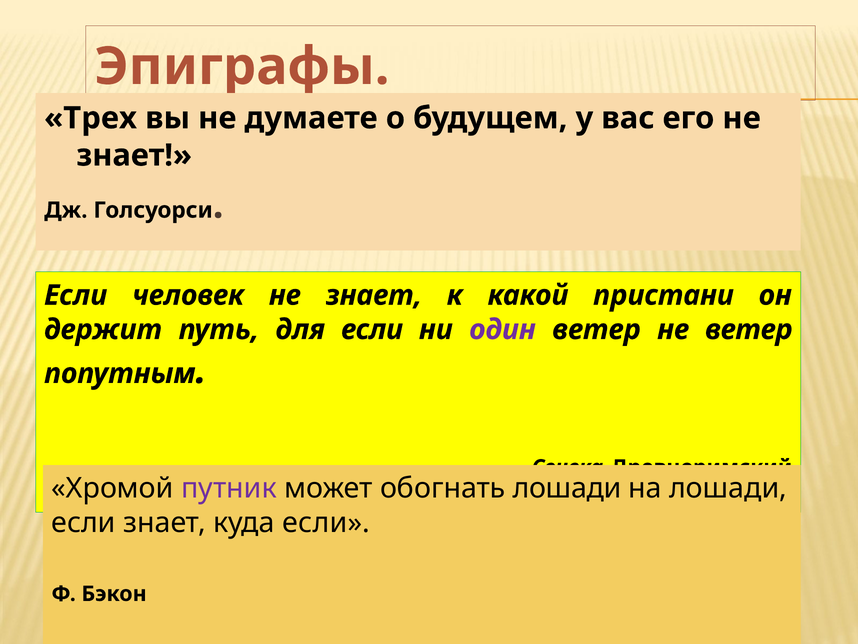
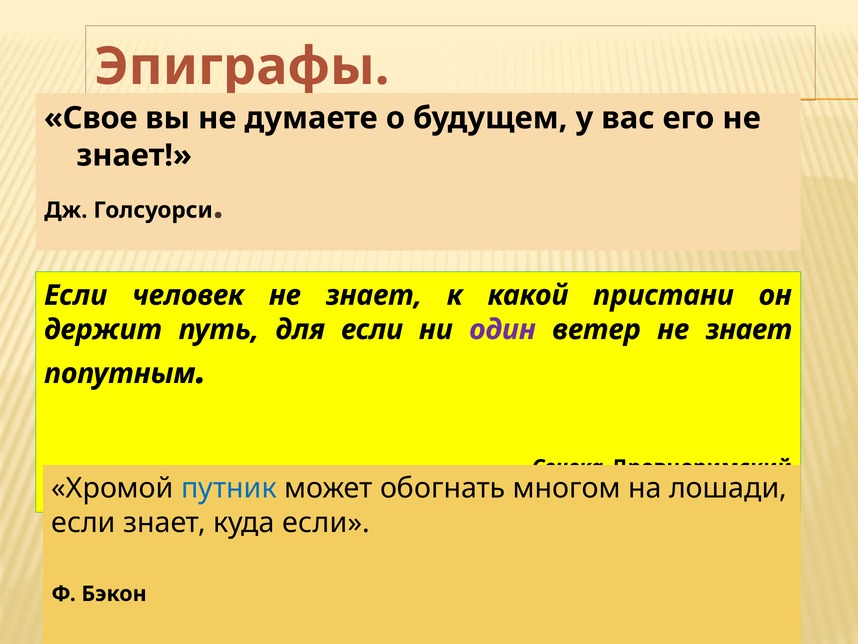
Трех: Трех -> Свое (91, 118)
ветер не ветер: ветер -> знает (749, 329)
путник colour: purple -> blue (229, 488)
обогнать лошади: лошади -> многом (567, 488)
